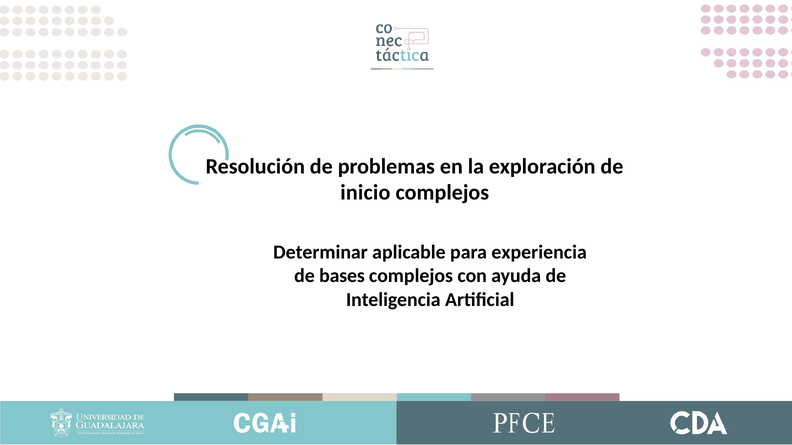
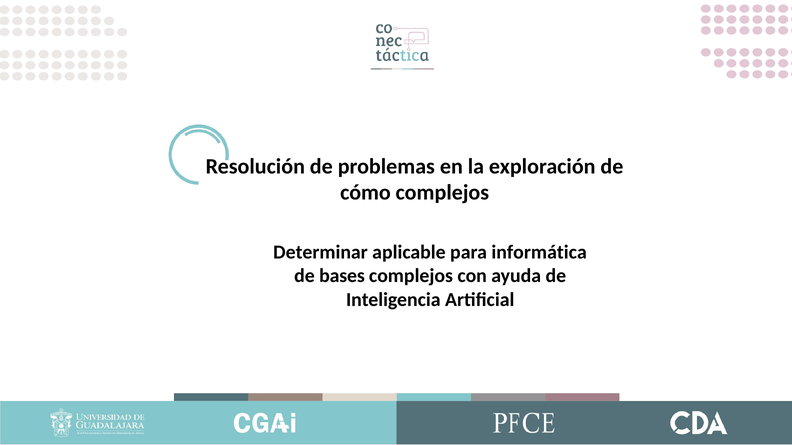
inicio: inicio -> cómo (365, 193)
experiencia: experiencia -> informática (539, 252)
